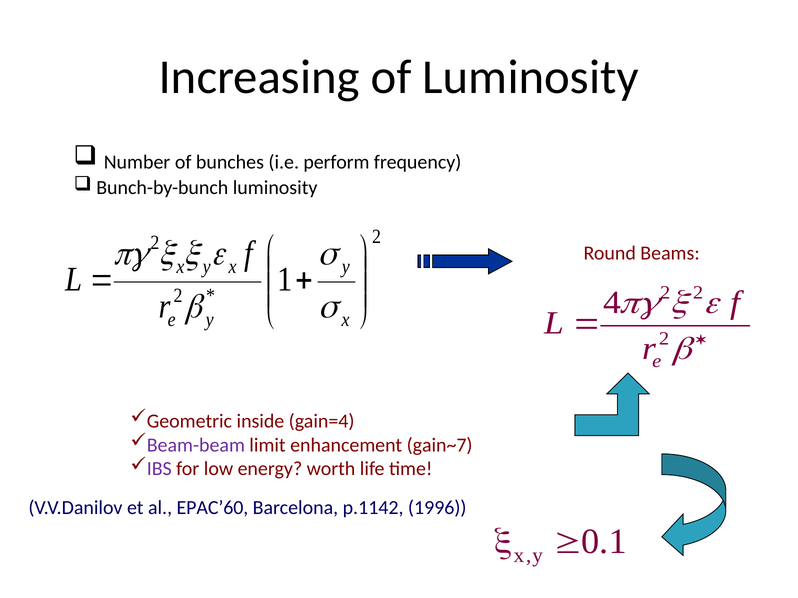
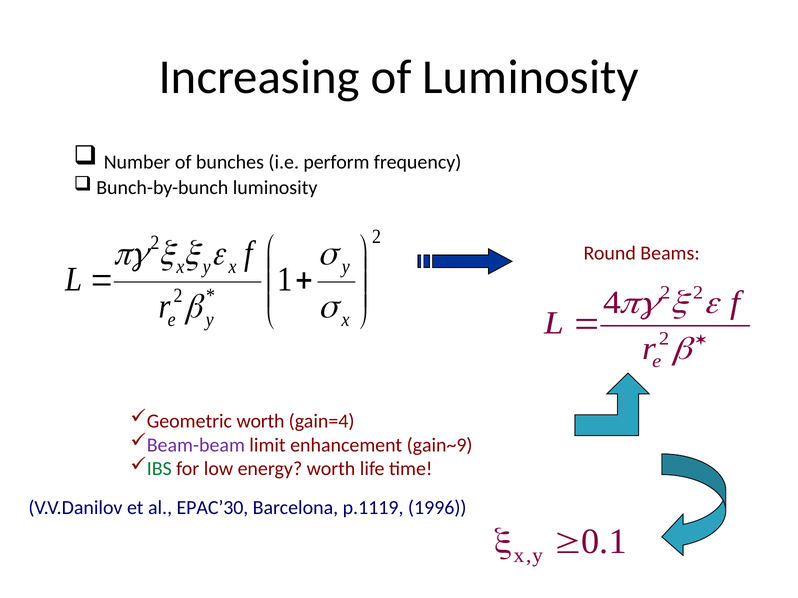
Geometric inside: inside -> worth (261, 421)
gain~7: gain~7 -> gain~9 (440, 445)
IBS colour: purple -> green (159, 469)
EPAC’60: EPAC’60 -> EPAC’30 (212, 508)
p.1142: p.1142 -> p.1119 (373, 508)
